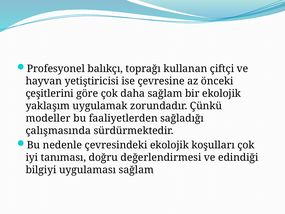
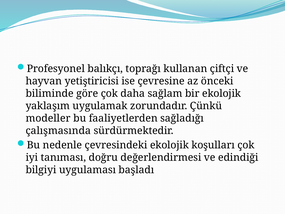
çeşitlerini: çeşitlerini -> biliminde (50, 93)
uygulaması sağlam: sağlam -> başladı (136, 170)
